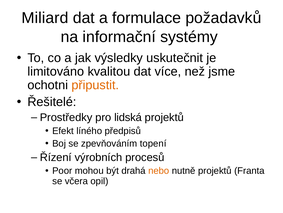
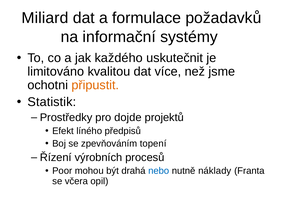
výsledky: výsledky -> každého (119, 58)
Řešitelé: Řešitelé -> Statistik (52, 102)
lidská: lidská -> dojde (128, 117)
nebo colour: orange -> blue (159, 170)
nutně projektů: projektů -> náklady (215, 170)
